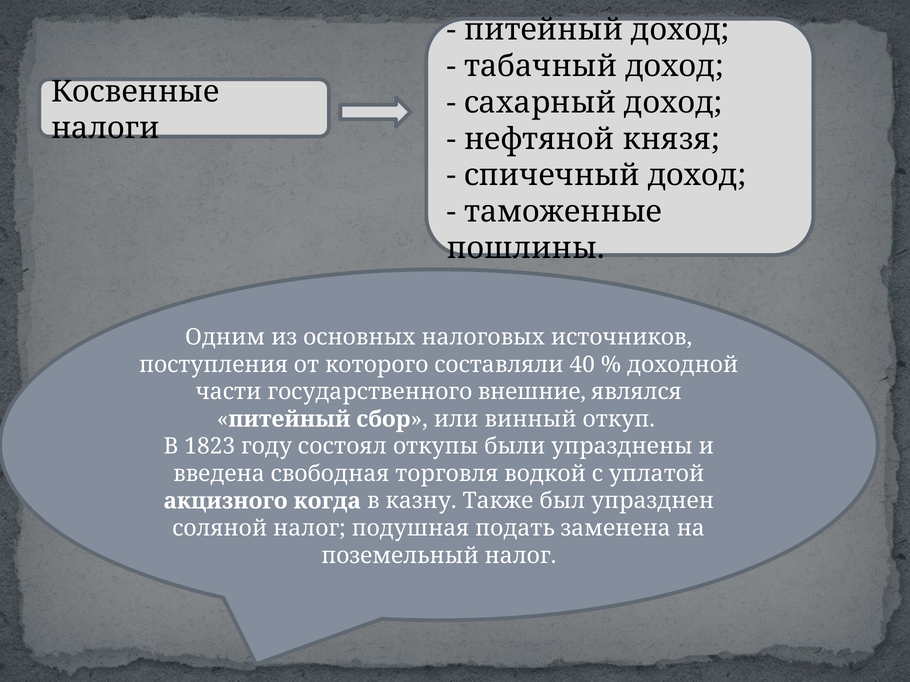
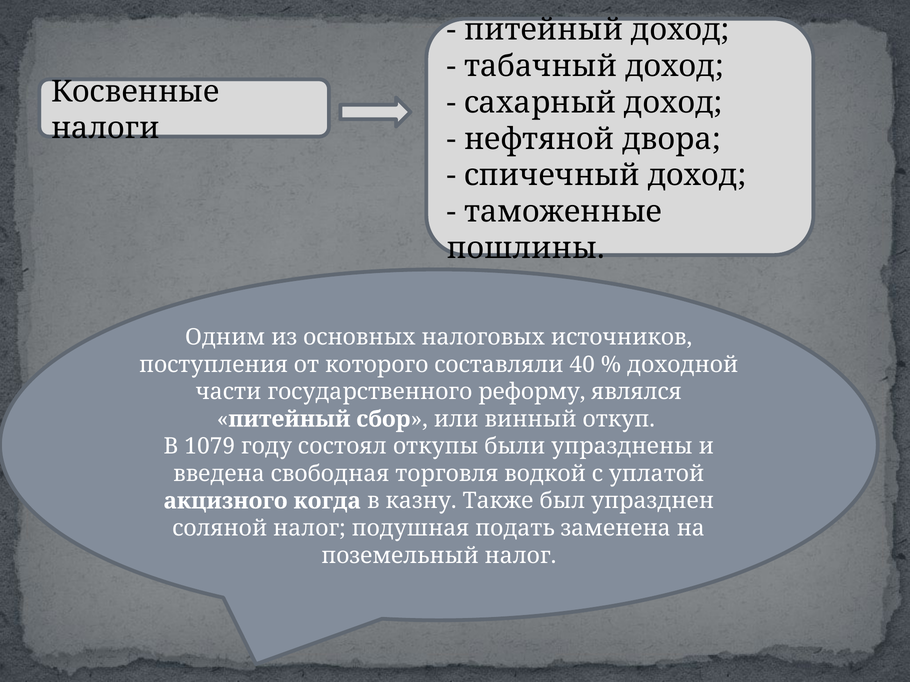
князя: князя -> двора (671, 139)
внешние: внешние -> реформу (532, 392)
1823: 1823 -> 1079 (210, 447)
